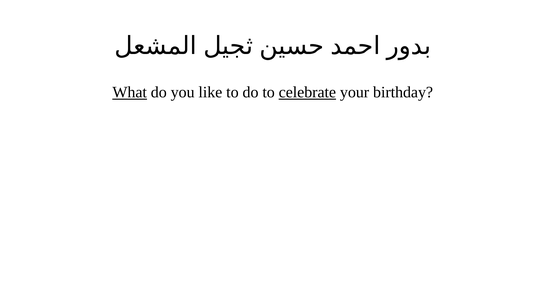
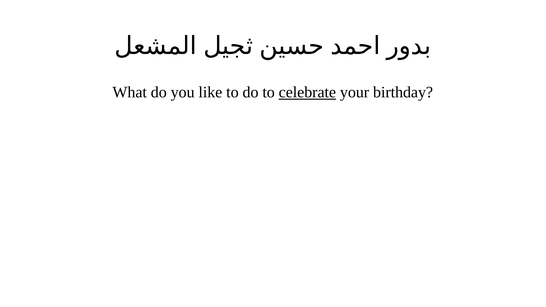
What underline: present -> none (130, 92)
